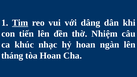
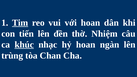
với dâng: dâng -> hoan (90, 23)
khúc underline: none -> present (24, 45)
tháng: tháng -> trùng (12, 56)
tòa Hoan: Hoan -> Chan (50, 56)
